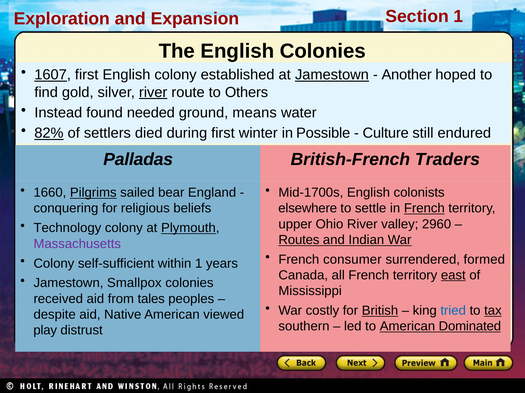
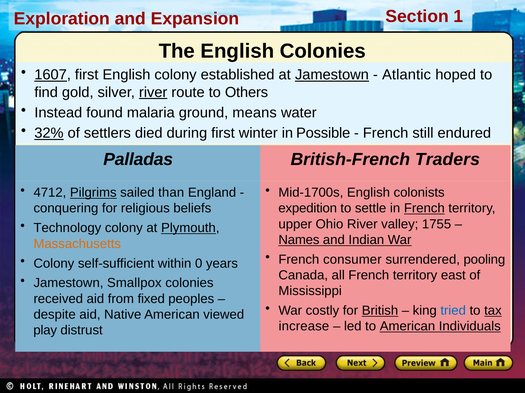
Another: Another -> Atlantic (407, 75)
needed: needed -> malaria (151, 113)
82%: 82% -> 32% (49, 133)
Culture: Culture -> French (386, 133)
1660: 1660 -> 4712 (50, 193)
bear: bear -> than (171, 193)
elsewhere: elsewhere -> expedition (308, 209)
2960: 2960 -> 1755 (437, 224)
Routes: Routes -> Names (299, 240)
Massachusetts colour: purple -> orange (77, 244)
formed: formed -> pooling (484, 260)
within 1: 1 -> 0 (199, 264)
east underline: present -> none (453, 276)
tales: tales -> fixed (151, 299)
southern: southern -> increase (304, 327)
Dominated: Dominated -> Individuals (470, 327)
